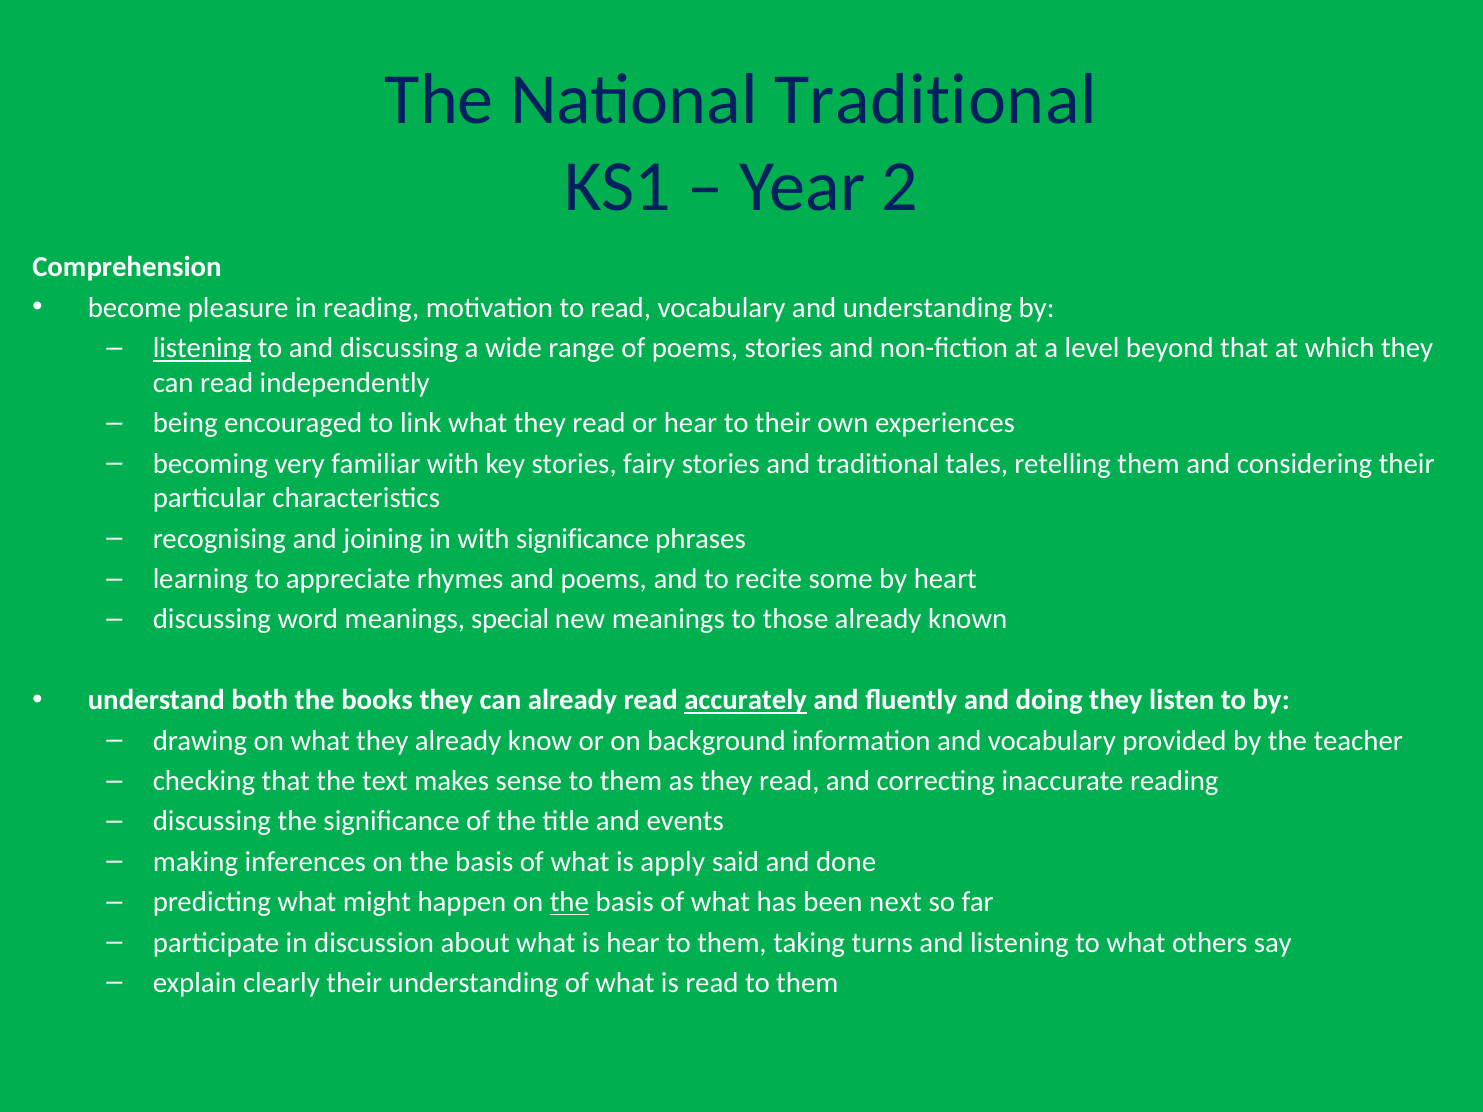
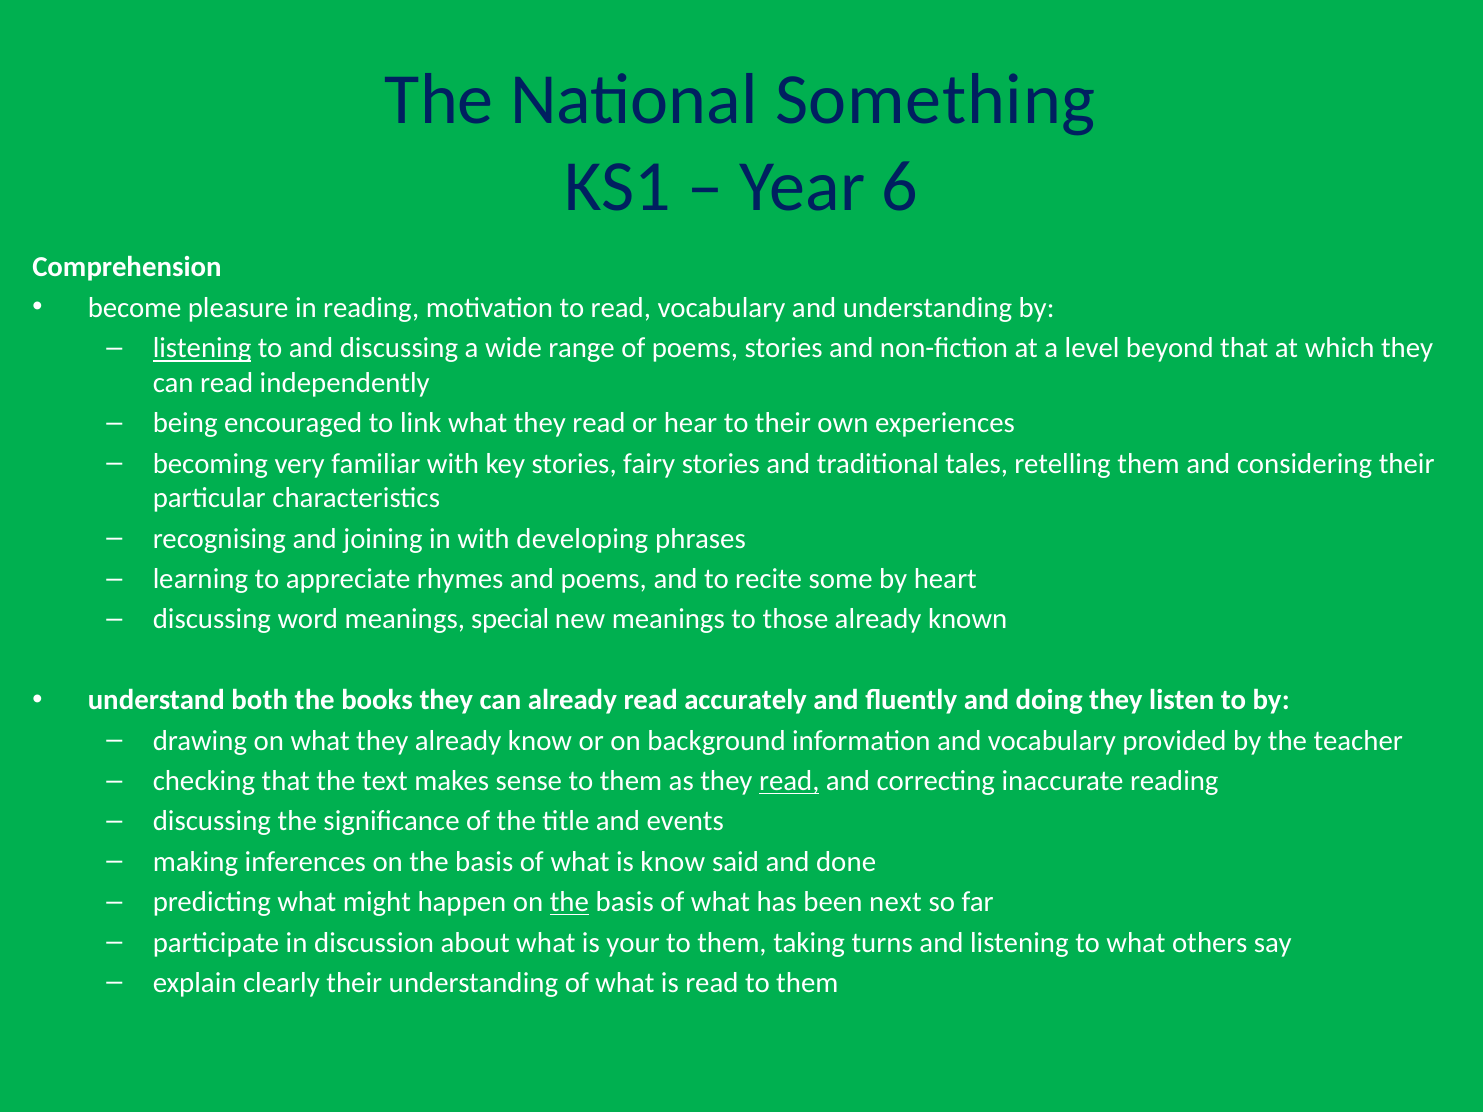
National Traditional: Traditional -> Something (935, 100)
2: 2 -> 6 (900, 187)
with significance: significance -> developing (582, 539)
accurately underline: present -> none (746, 700)
read underline: none -> present (789, 781)
is apply: apply -> know (673, 862)
is hear: hear -> your (633, 943)
